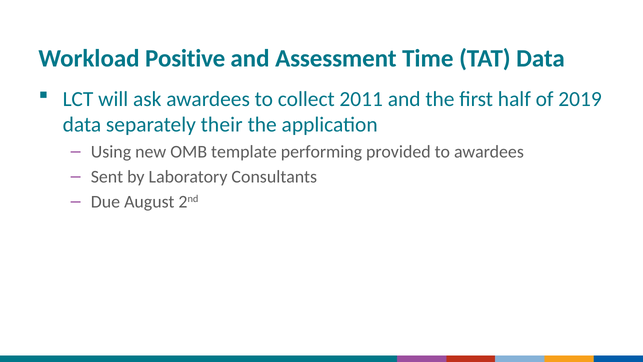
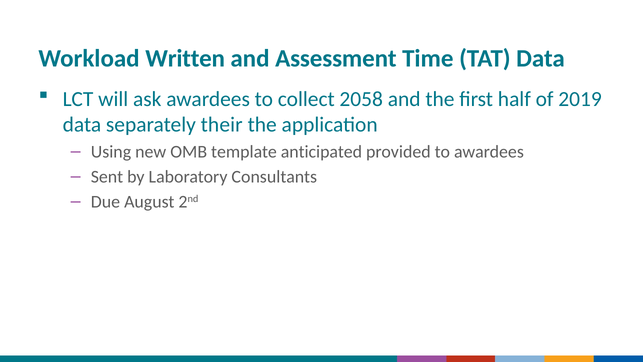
Positive: Positive -> Written (185, 58)
2011: 2011 -> 2058 (361, 99)
performing: performing -> anticipated (321, 152)
